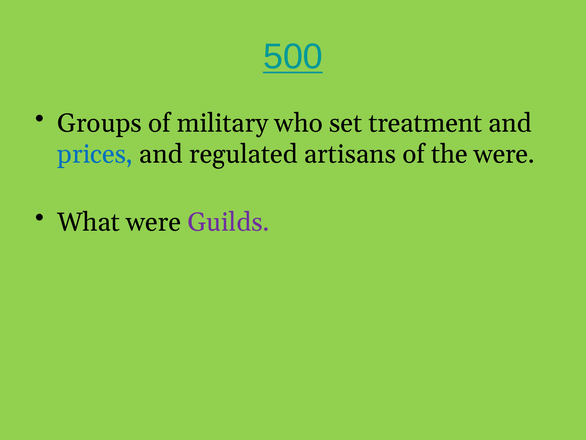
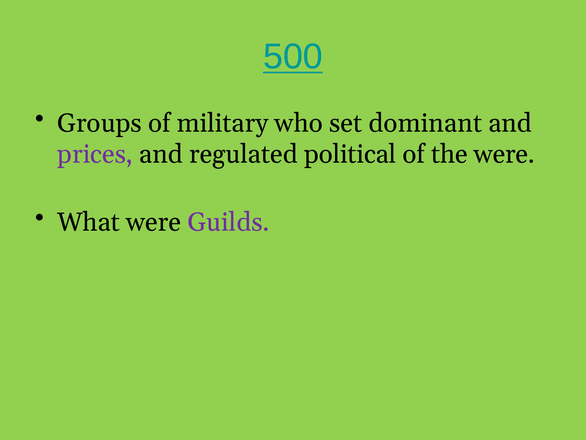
treatment: treatment -> dominant (425, 123)
prices colour: blue -> purple (95, 154)
artisans: artisans -> political (350, 154)
